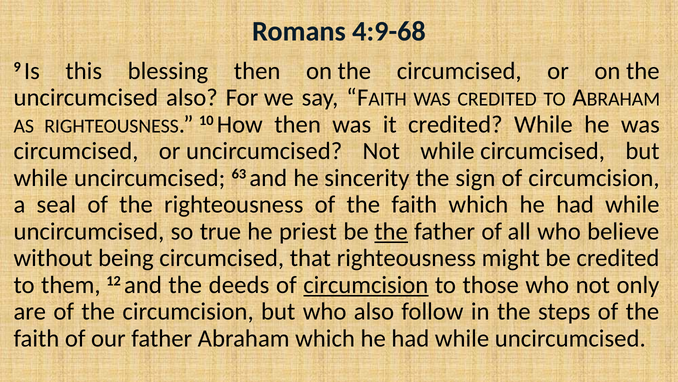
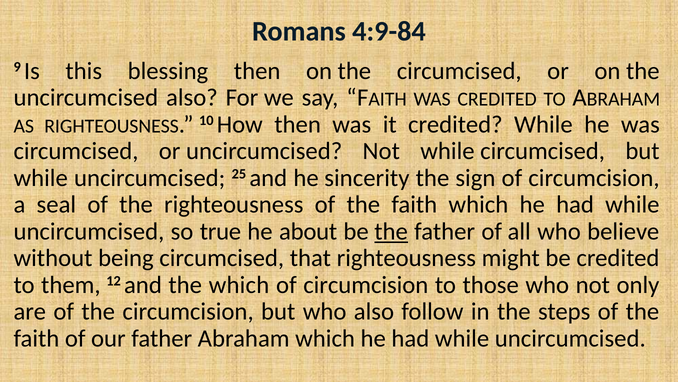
4:9-68: 4:9-68 -> 4:9-84 (389, 32)
63: 63 -> 25 (239, 174)
priest: priest -> about (308, 231)
the deeds: deeds -> which (239, 284)
circumcision underline: present -> none (366, 284)
